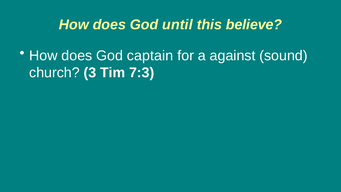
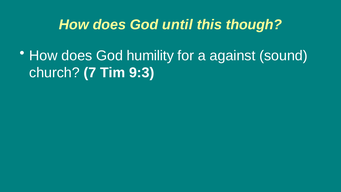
believe: believe -> though (254, 25)
captain: captain -> humility (150, 56)
3: 3 -> 7 (90, 73)
7:3: 7:3 -> 9:3 (142, 73)
